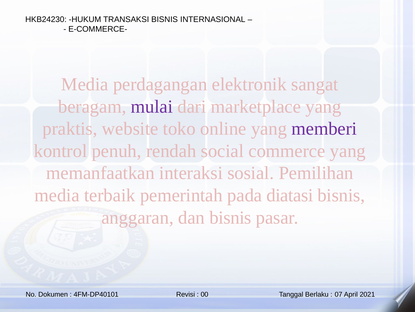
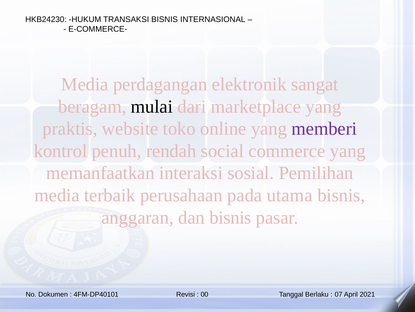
mulai colour: purple -> black (152, 106)
pemerintah: pemerintah -> perusahaan (181, 195)
diatasi: diatasi -> utama (290, 195)
